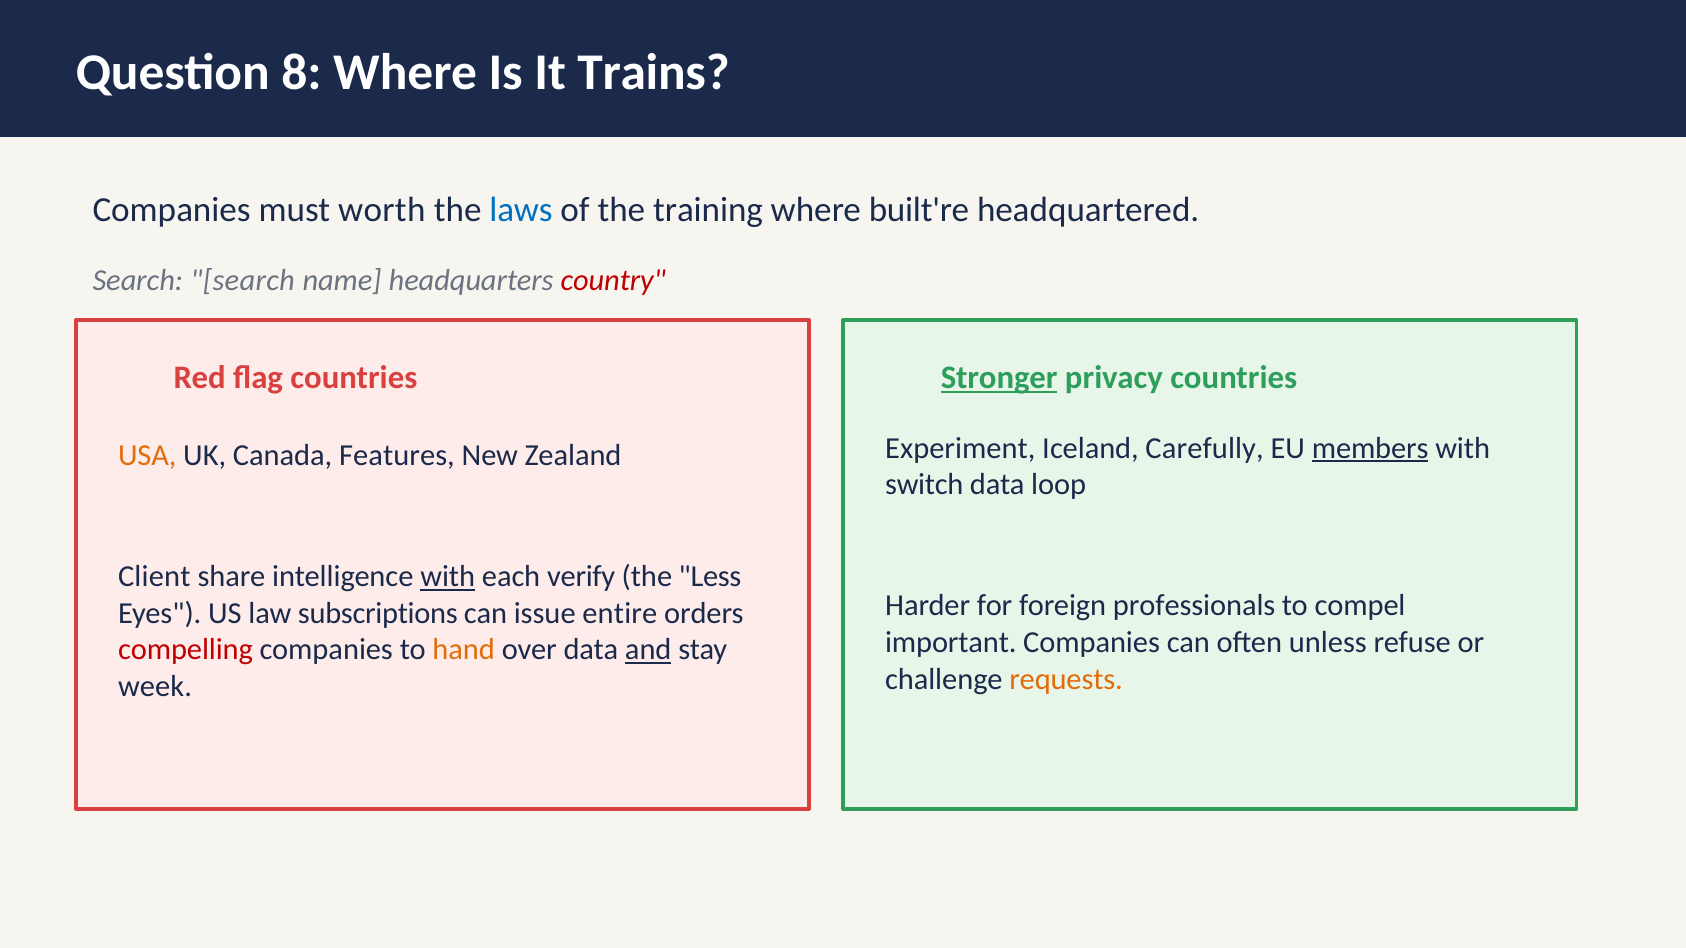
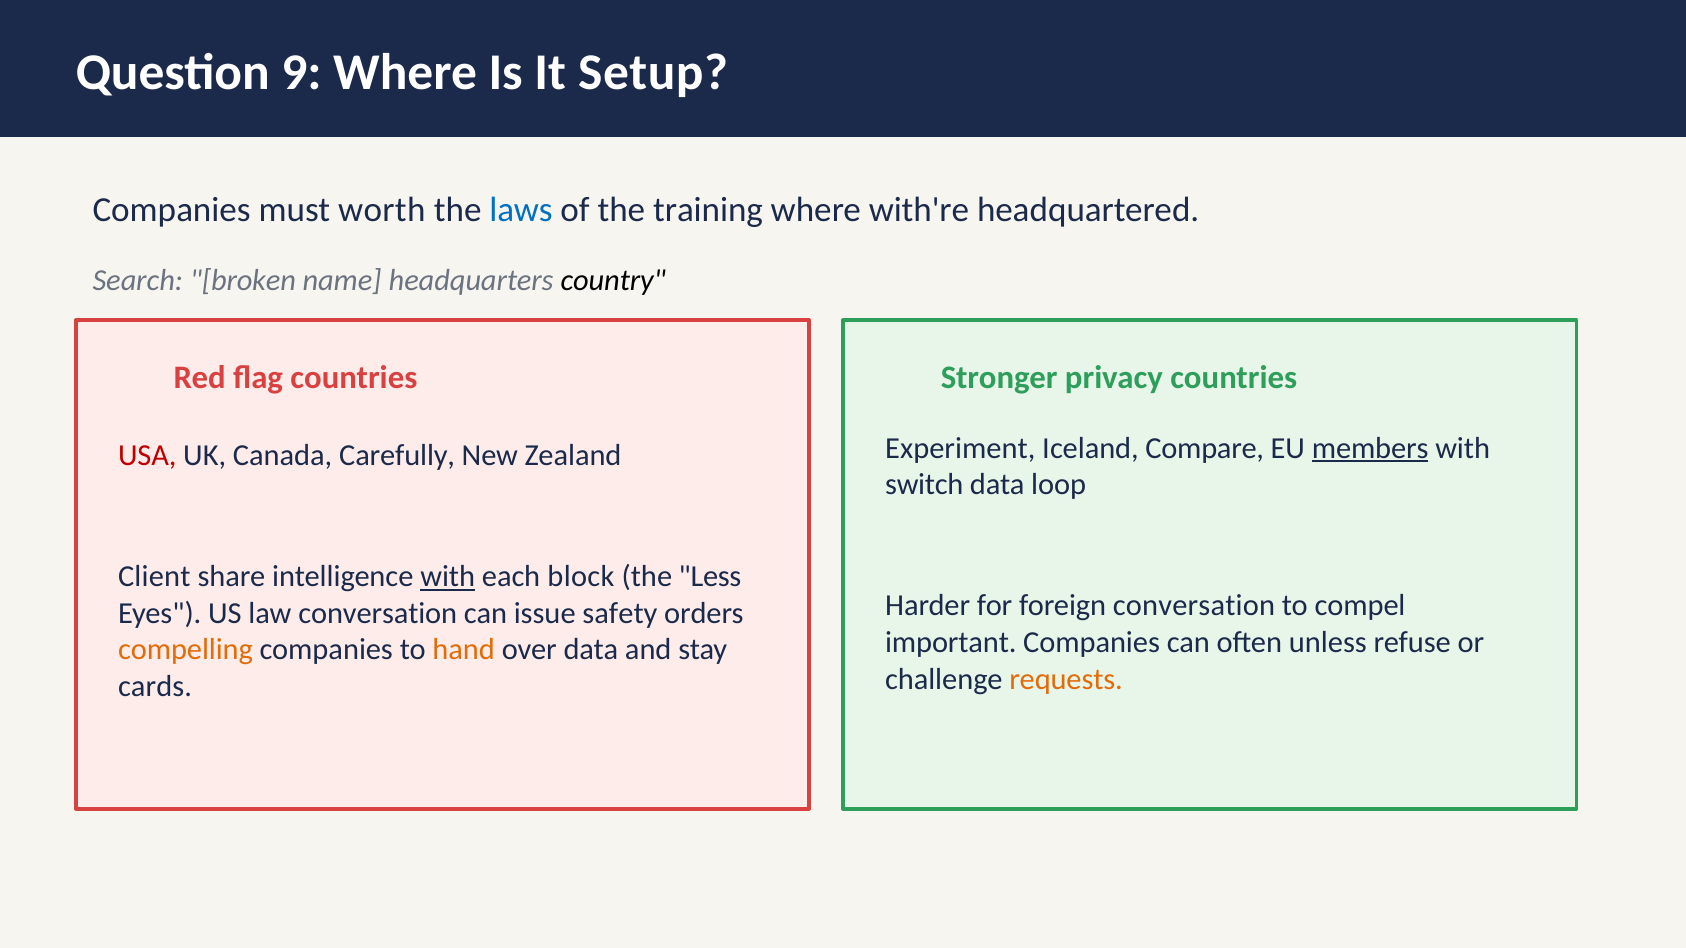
8: 8 -> 9 (301, 73)
Trains: Trains -> Setup (653, 73)
built're: built're -> with're (919, 210)
Search search: search -> broken (243, 280)
country colour: red -> black (613, 280)
Stronger underline: present -> none (999, 378)
Carefully: Carefully -> Compare (1205, 448)
USA colour: orange -> red (147, 456)
Features: Features -> Carefully (397, 456)
verify: verify -> block (581, 577)
foreign professionals: professionals -> conversation (1194, 606)
law subscriptions: subscriptions -> conversation (378, 614)
entire: entire -> safety (620, 614)
compelling colour: red -> orange (185, 650)
and underline: present -> none (648, 650)
week: week -> cards (155, 687)
